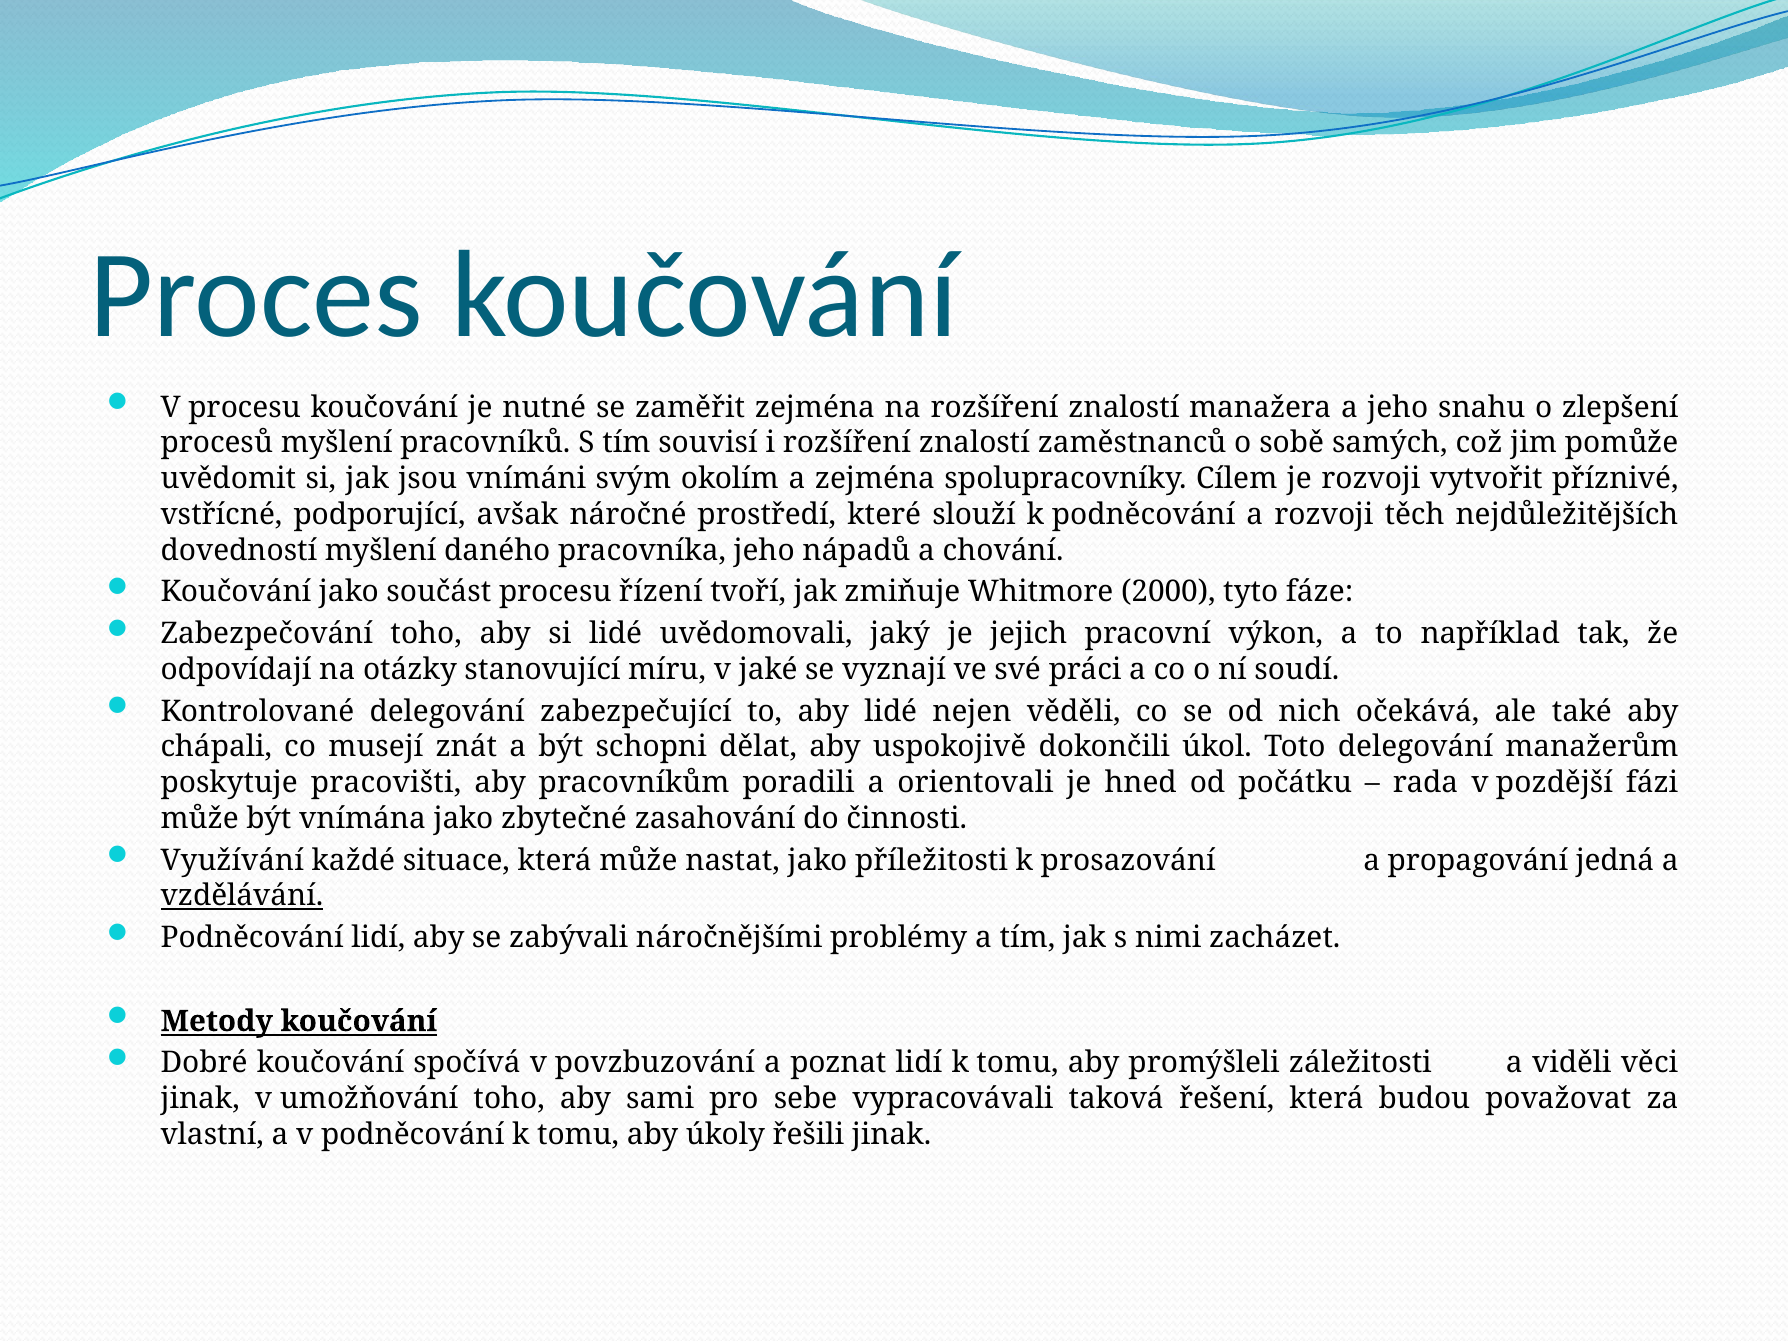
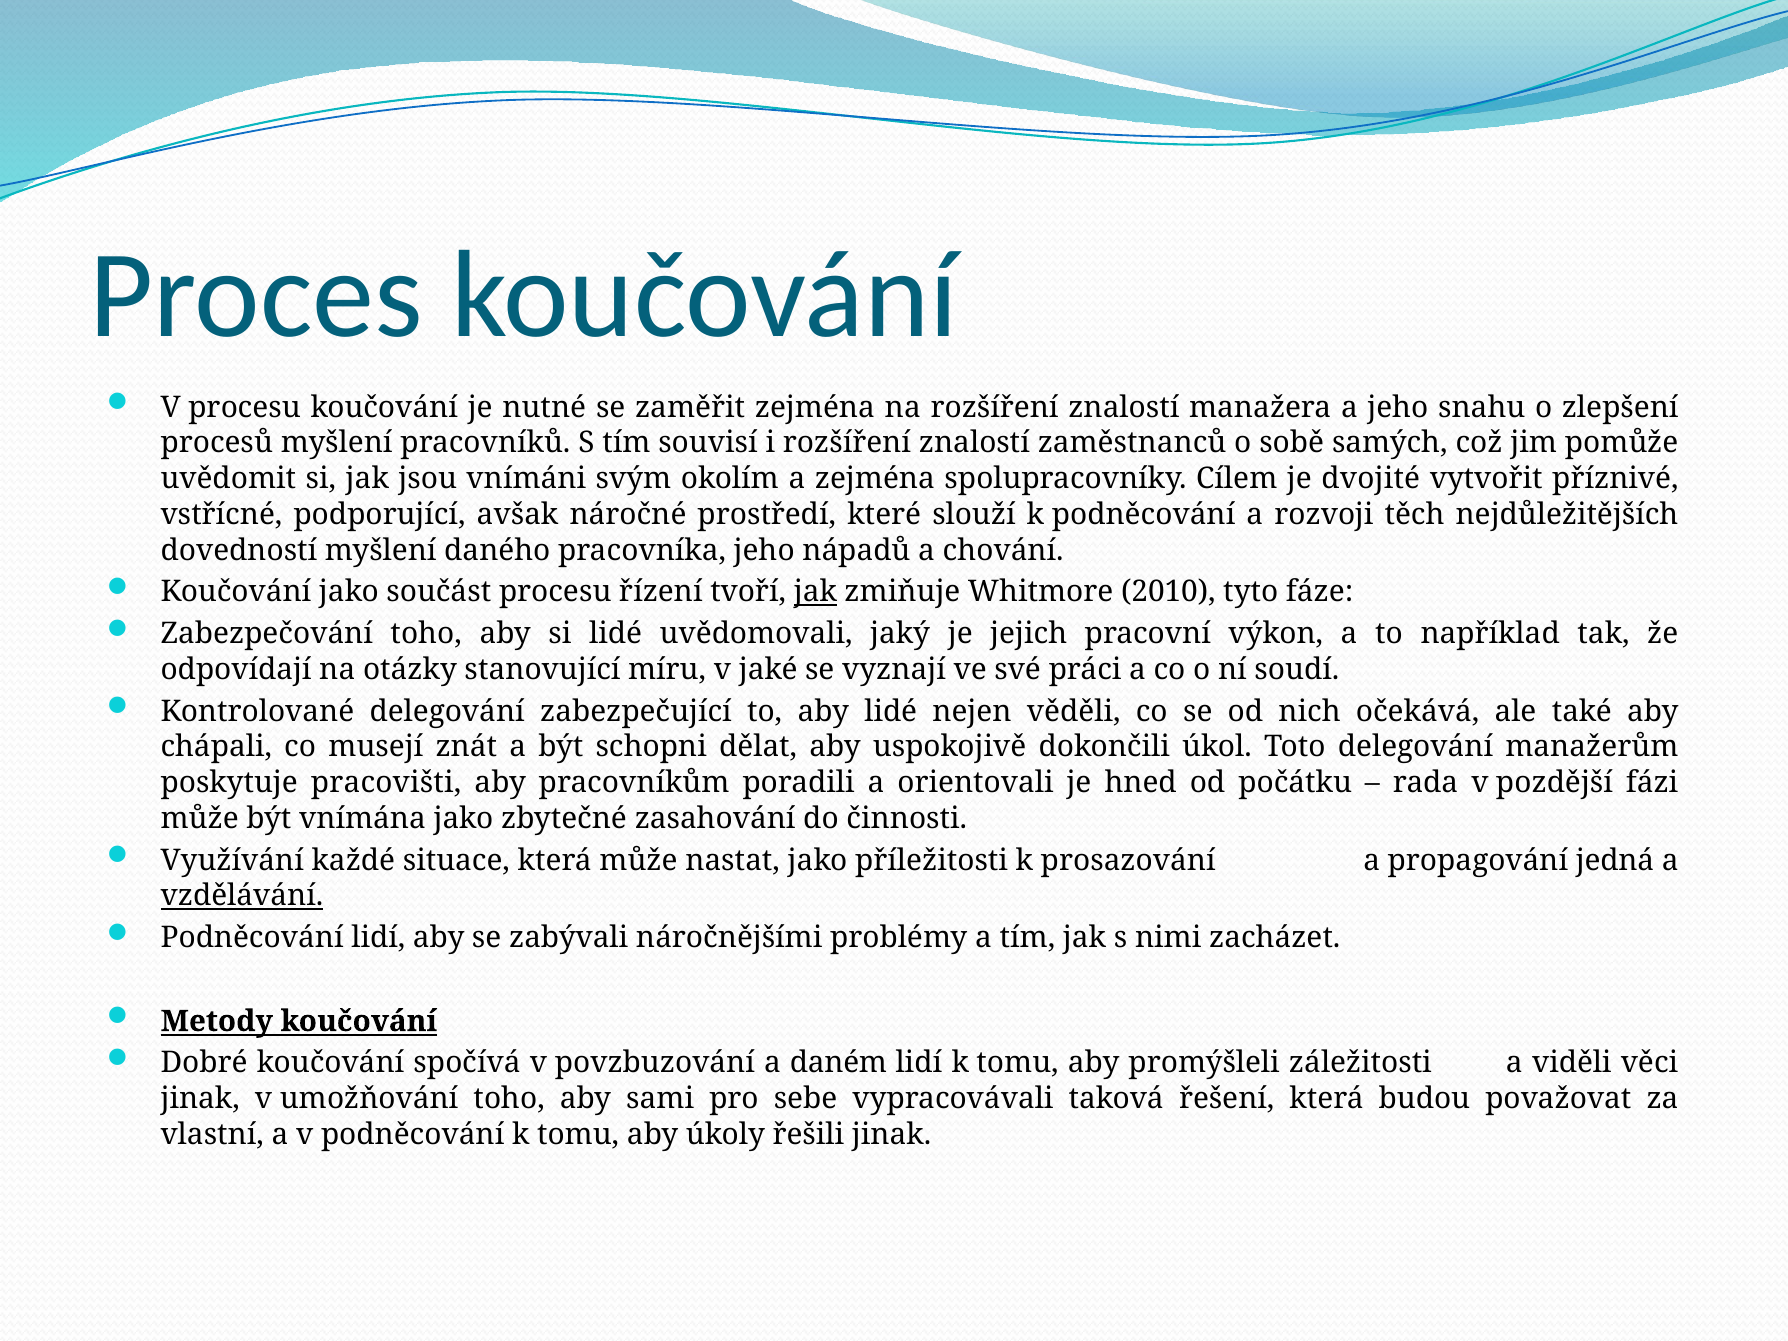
je rozvoji: rozvoji -> dvojité (1371, 479)
jak underline: none -> present (815, 592)
2000: 2000 -> 2010 (1168, 592)
poznat: poznat -> daném (838, 1063)
